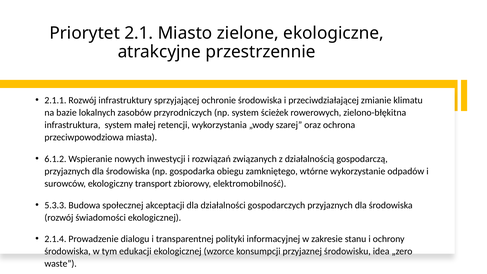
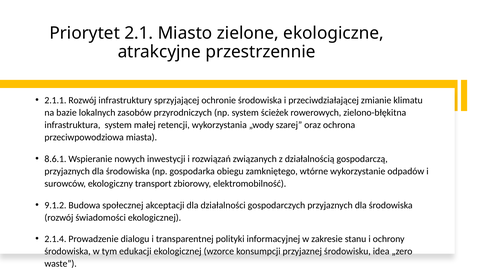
6.1.2: 6.1.2 -> 8.6.1 (55, 159)
5.3.3: 5.3.3 -> 9.1.2 (55, 205)
